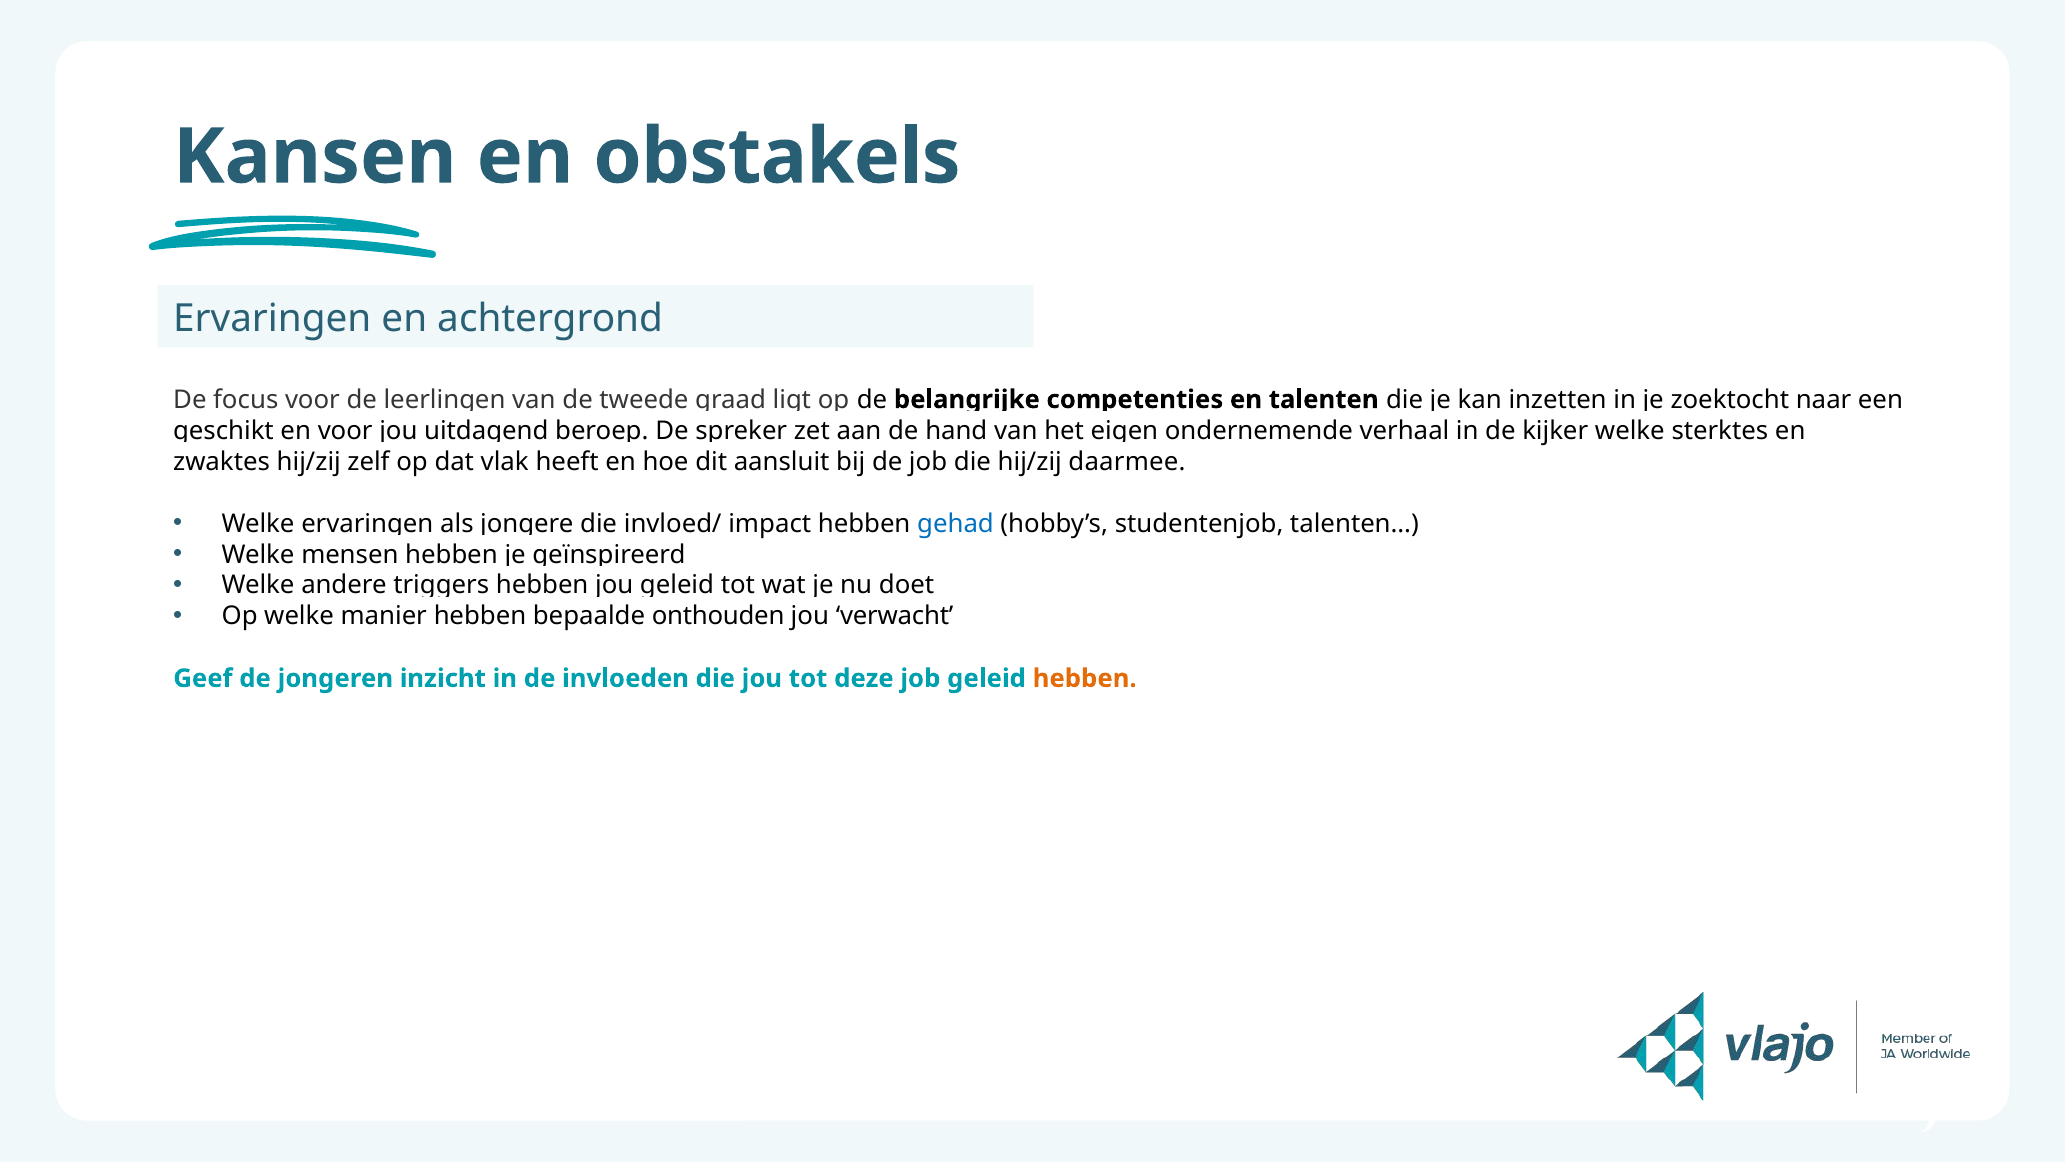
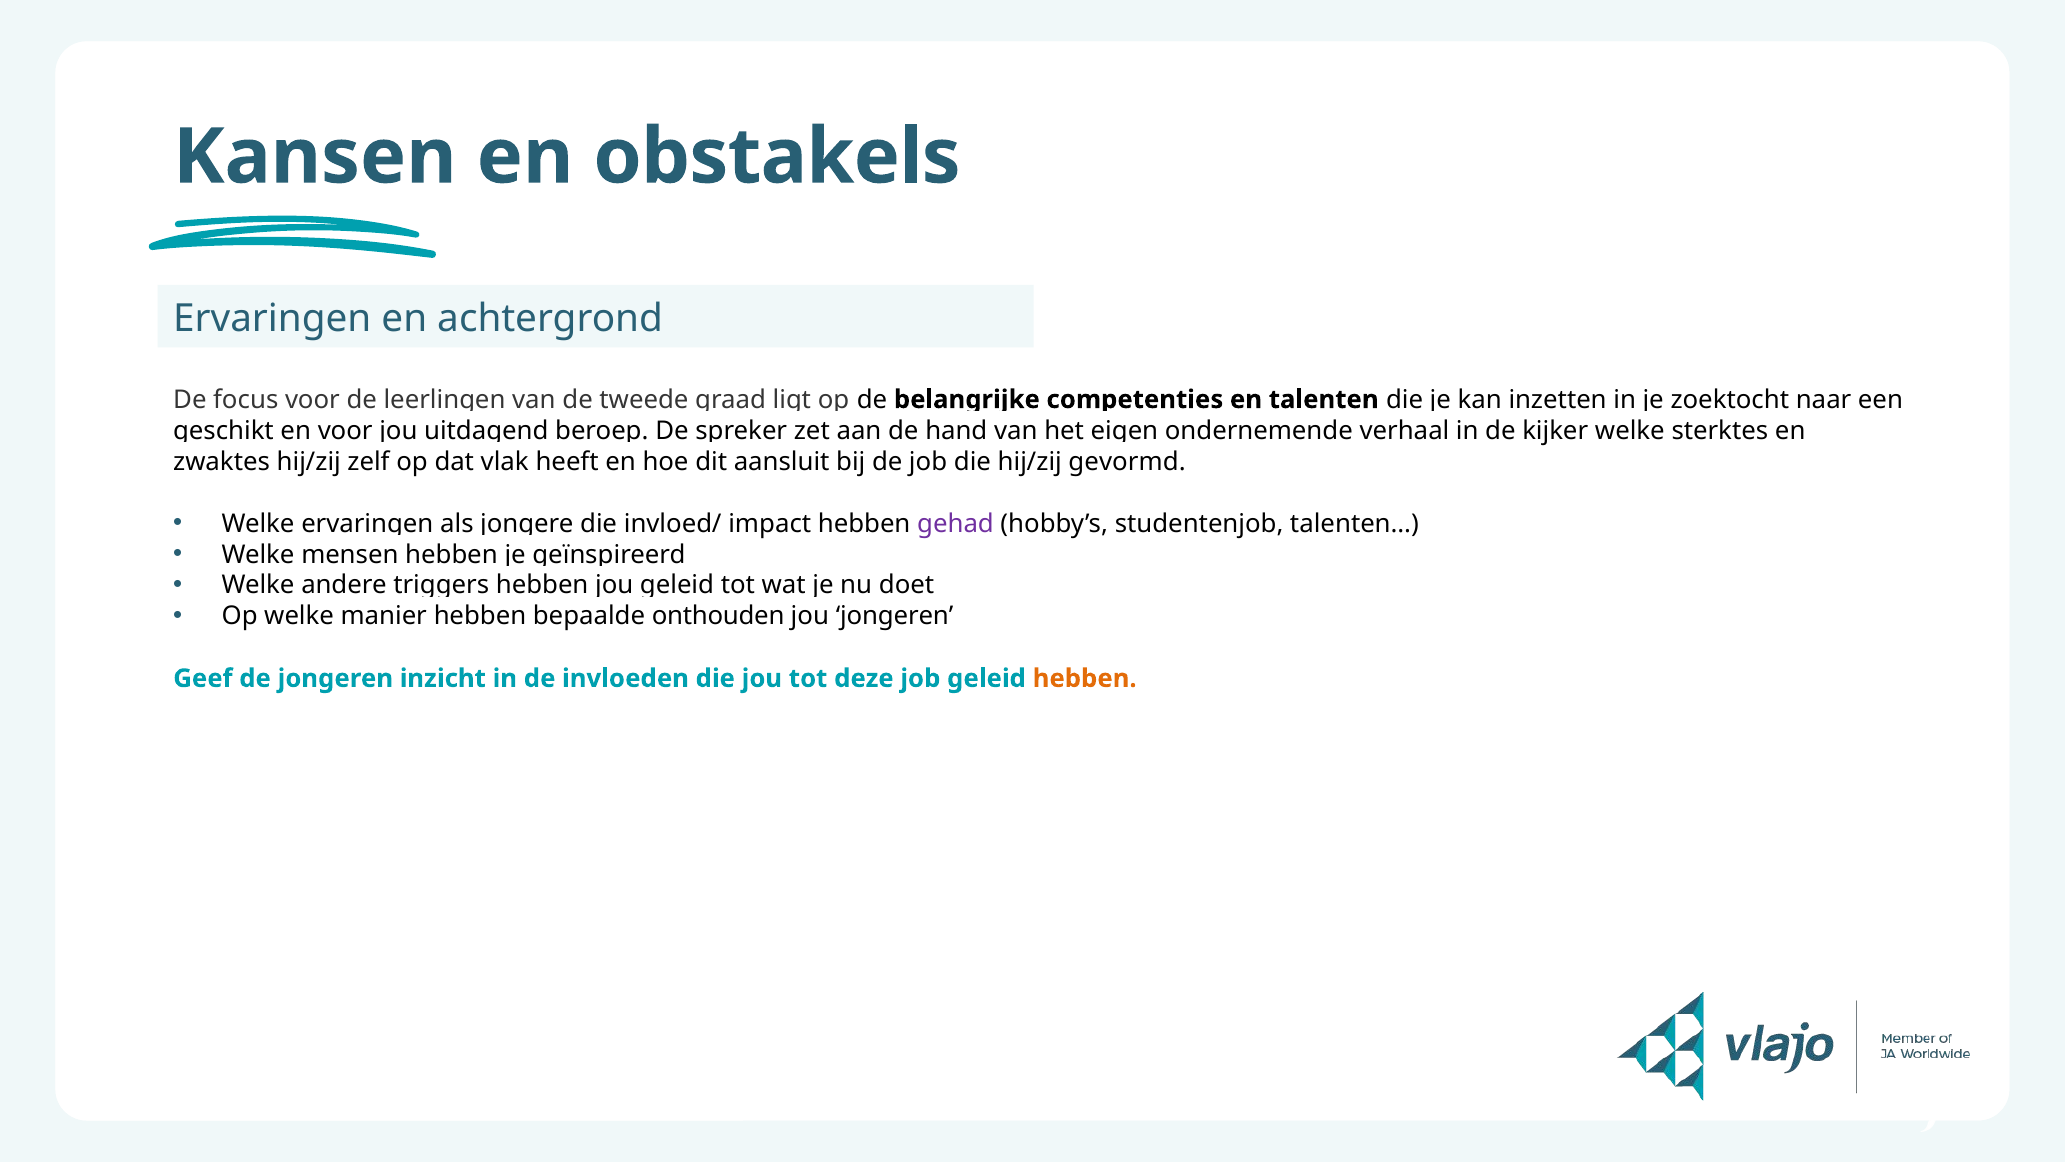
daarmee: daarmee -> gevormd (1127, 461)
gehad colour: blue -> purple (956, 523)
jou verwacht: verwacht -> jongeren (895, 616)
